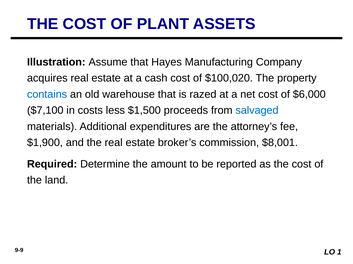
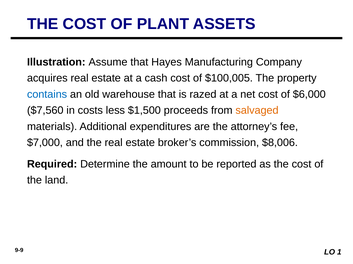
$100,020: $100,020 -> $100,005 (229, 78)
$7,100: $7,100 -> $7,560 (45, 111)
salvaged colour: blue -> orange (257, 111)
$1,900: $1,900 -> $7,000 (45, 143)
$8,001: $8,001 -> $8,006 (280, 143)
